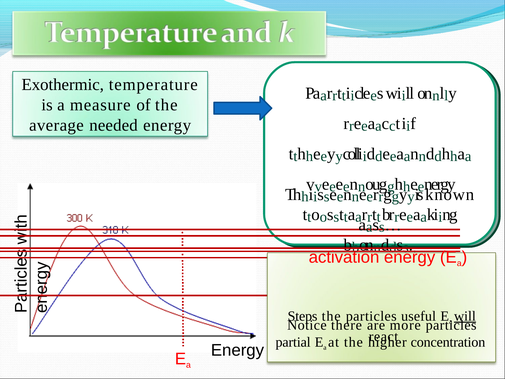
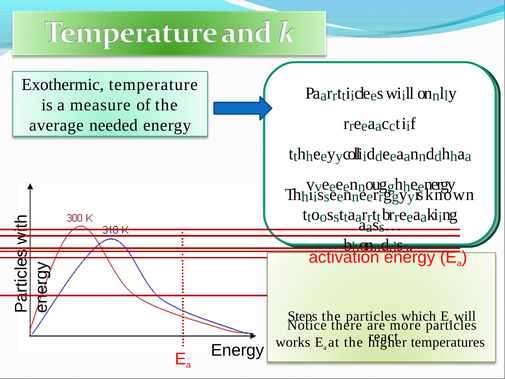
useful: useful -> which (419, 316)
will underline: present -> none (465, 316)
partial: partial -> works (293, 342)
concentration: concentration -> temperatures (448, 342)
